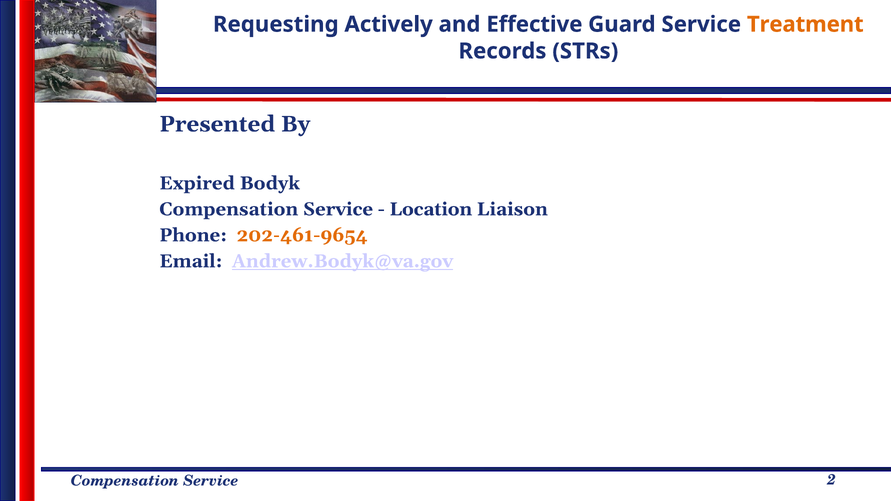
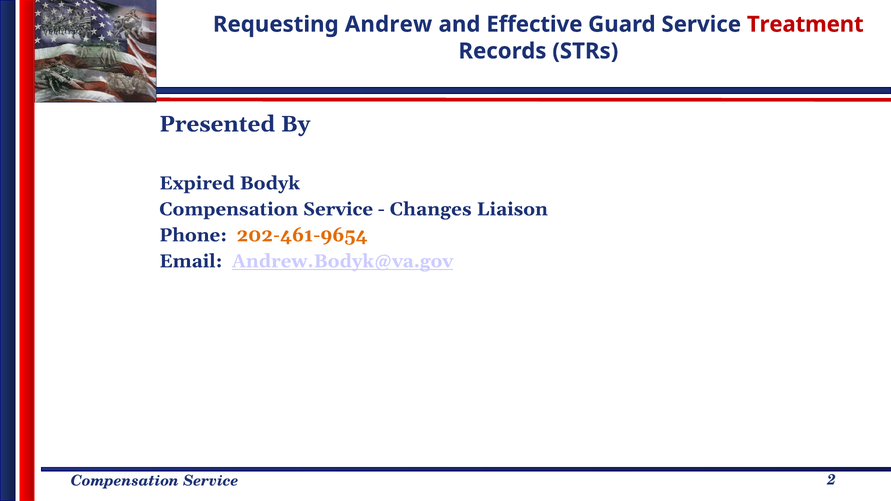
Actively: Actively -> Andrew (388, 24)
Treatment colour: orange -> red (805, 24)
Location: Location -> Changes (431, 209)
